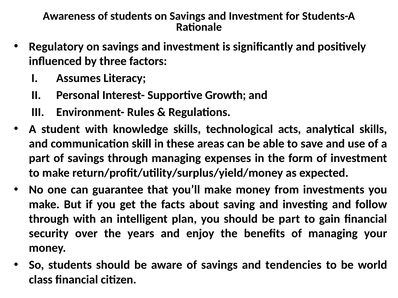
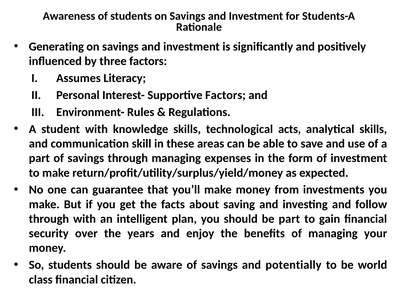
Regulatory: Regulatory -> Generating (56, 47)
Supportive Growth: Growth -> Factors (225, 95)
tendencies: tendencies -> potentially (293, 265)
